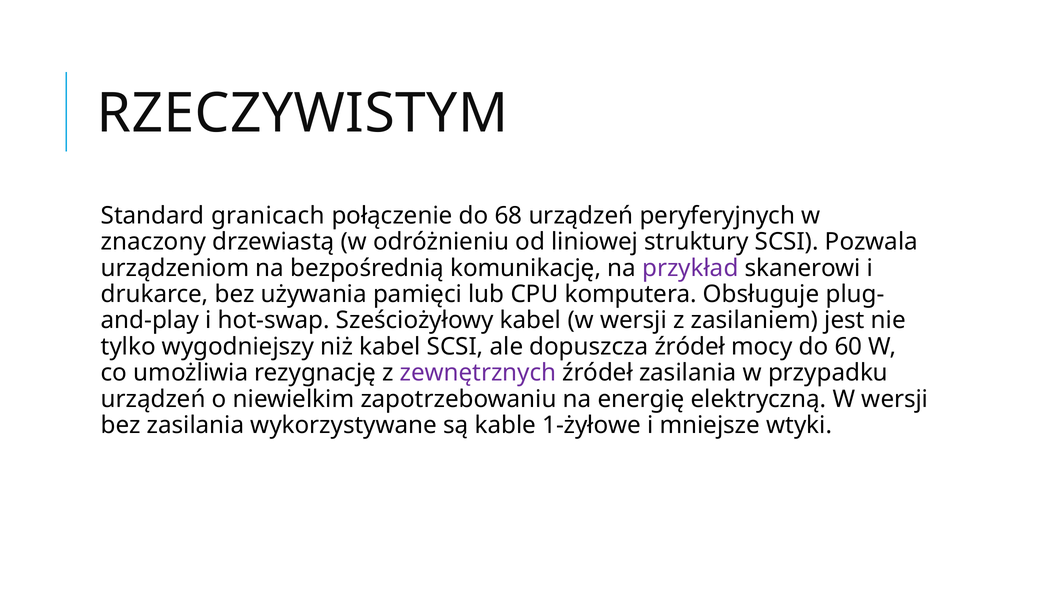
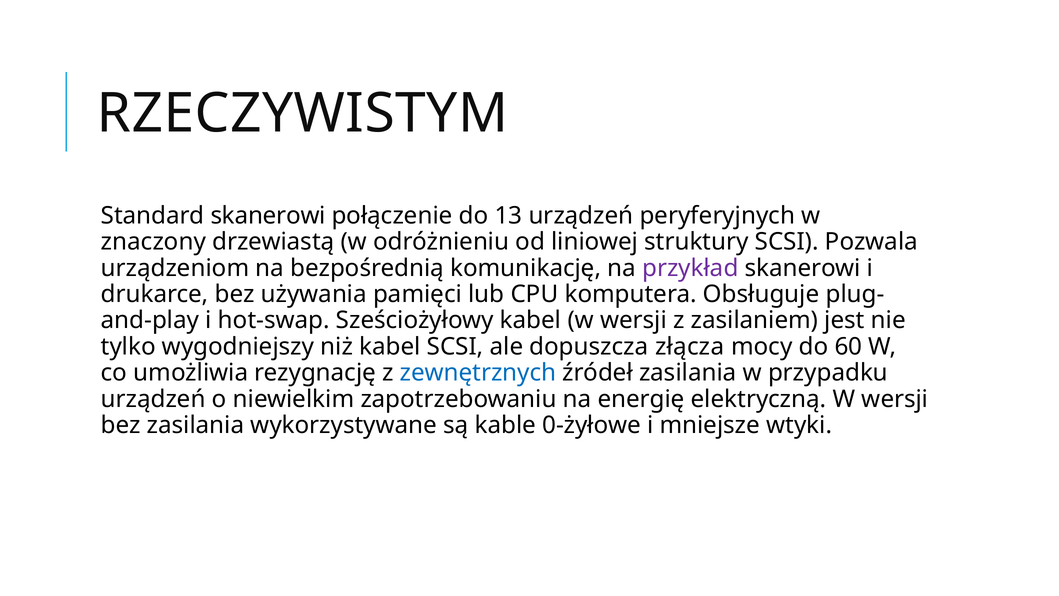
Standard granicach: granicach -> skanerowi (268, 215)
68: 68 -> 13 (508, 215)
dopuszcza źródeł: źródeł -> złącza (690, 346)
zewnętrznych colour: purple -> blue (478, 373)
1-żyłowe: 1-żyłowe -> 0-żyłowe (592, 425)
